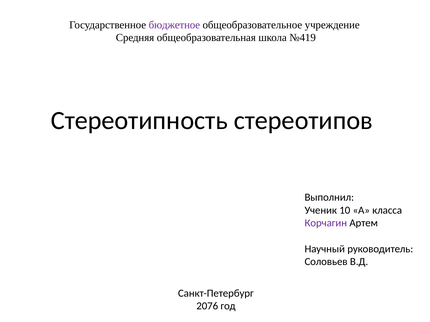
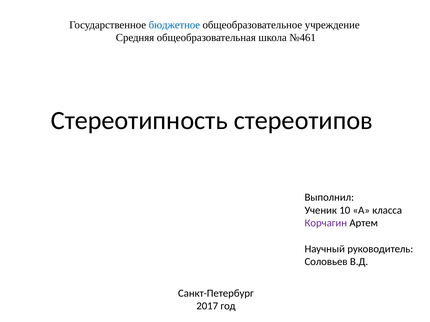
бюджетное colour: purple -> blue (174, 25)
№419: №419 -> №461 (303, 38)
2076: 2076 -> 2017 (207, 307)
